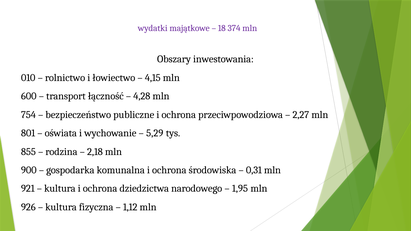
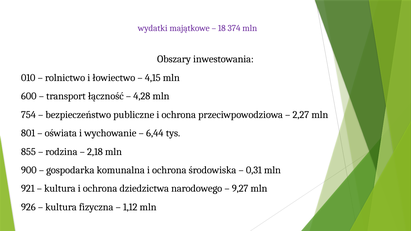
5,29: 5,29 -> 6,44 (155, 133)
1,95: 1,95 -> 9,27 (240, 189)
